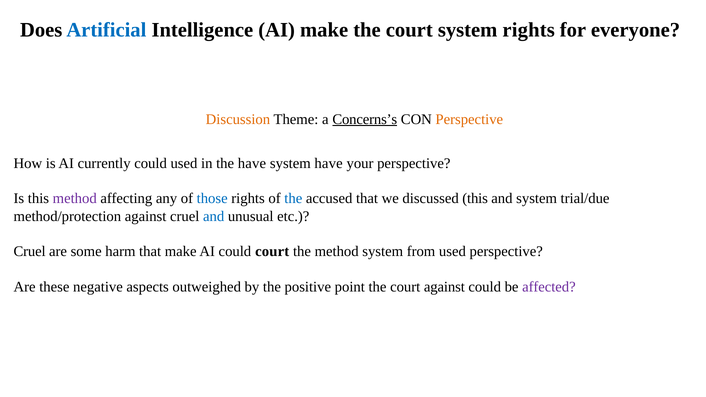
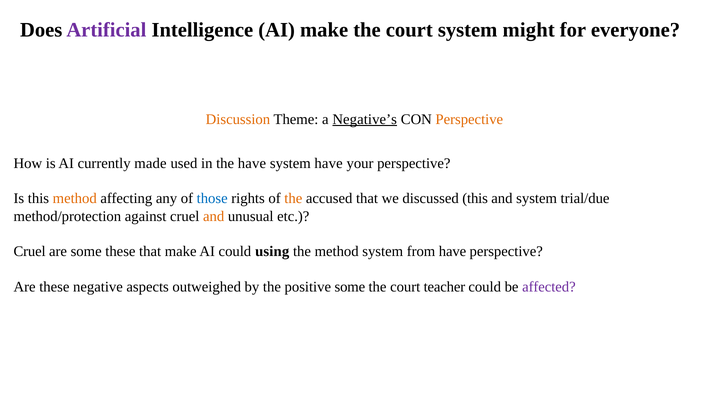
Artificial colour: blue -> purple (106, 30)
system rights: rights -> might (529, 30)
Concerns’s: Concerns’s -> Negative’s (365, 119)
currently could: could -> made (150, 163)
method colour: purple -> orange (75, 199)
the colour: blue -> orange (293, 199)
and colour: blue -> orange (214, 216)
some harm: harm -> these (120, 252)
could court: court -> using (272, 252)
from used: used -> have (453, 252)
positive point: point -> some (350, 287)
court against: against -> teacher (444, 287)
